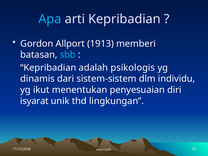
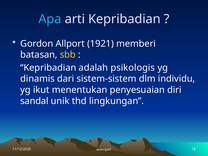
1913: 1913 -> 1921 (101, 44)
sbb colour: light blue -> yellow (68, 55)
isyarat: isyarat -> sandal (34, 101)
